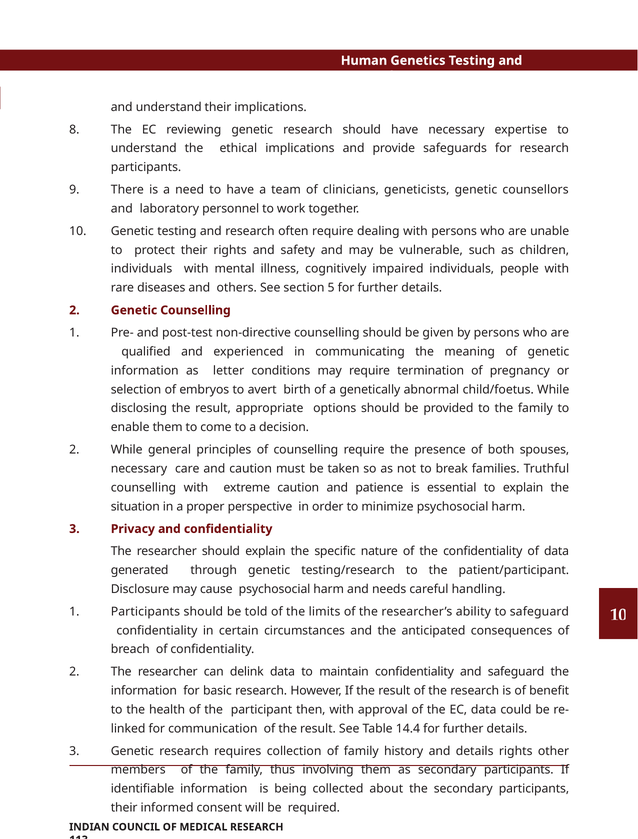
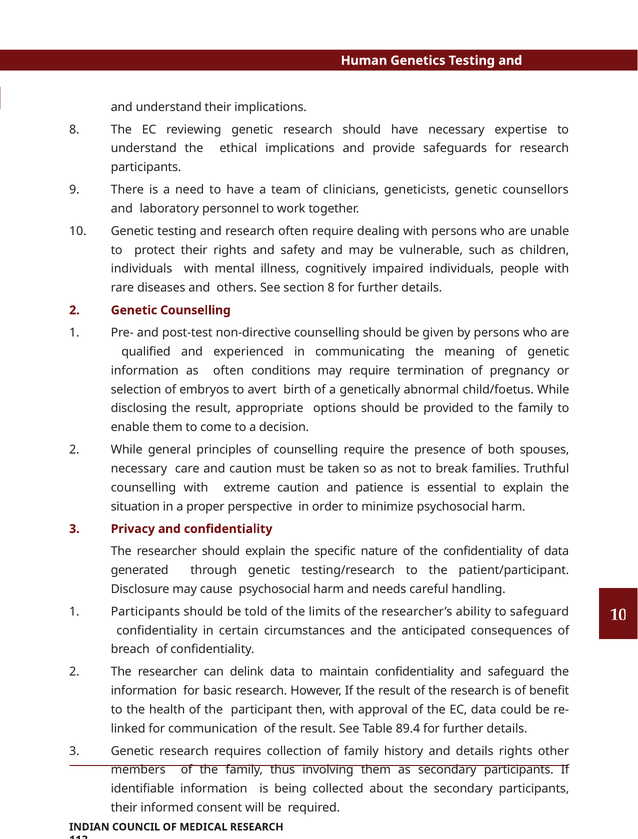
section 5: 5 -> 8 (331, 288)
as letter: letter -> often (229, 370)
14.4: 14.4 -> 89.4 (408, 728)
